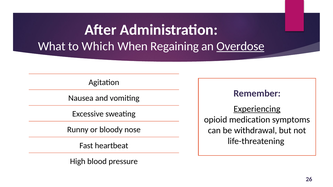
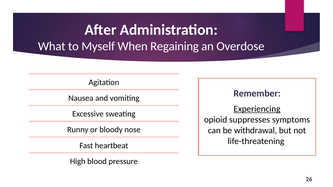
Which: Which -> Myself (98, 46)
Overdose underline: present -> none (240, 46)
medication: medication -> suppresses (250, 120)
